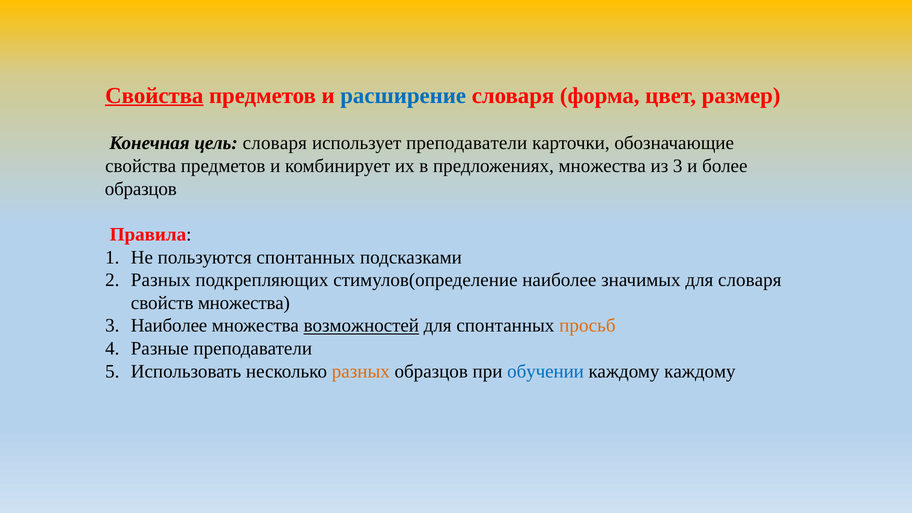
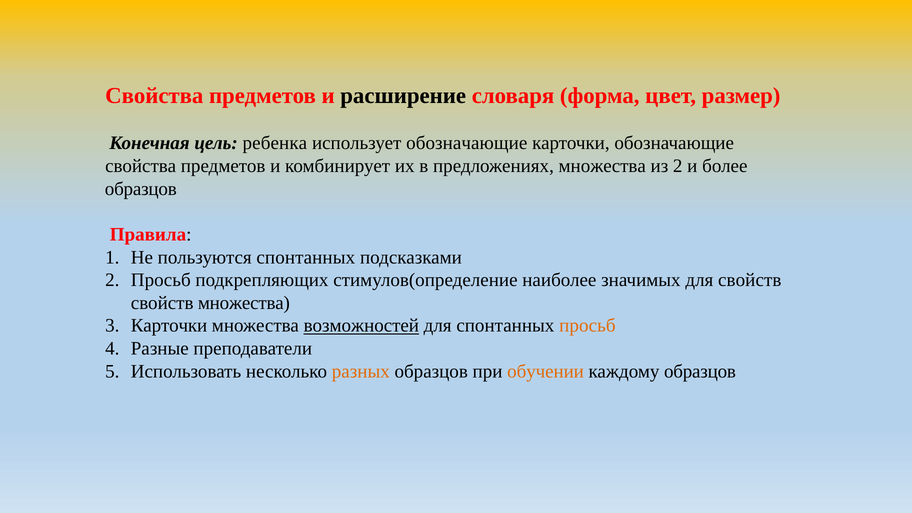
Свойства underline: present -> none (154, 96)
расширение colour: blue -> black (403, 96)
цель словаря: словаря -> ребенка (275, 143)
использует преподаватели: преподаватели -> обозначающие (467, 143)
из 3: 3 -> 2 (678, 166)
Разных: Разных -> Просьб (161, 280)
для словаря: словаря -> свойств (750, 280)
Наиболее: Наиболее -> Карточки (169, 326)
обучении colour: blue -> orange (546, 371)
каждому каждому: каждому -> образцов (700, 371)
